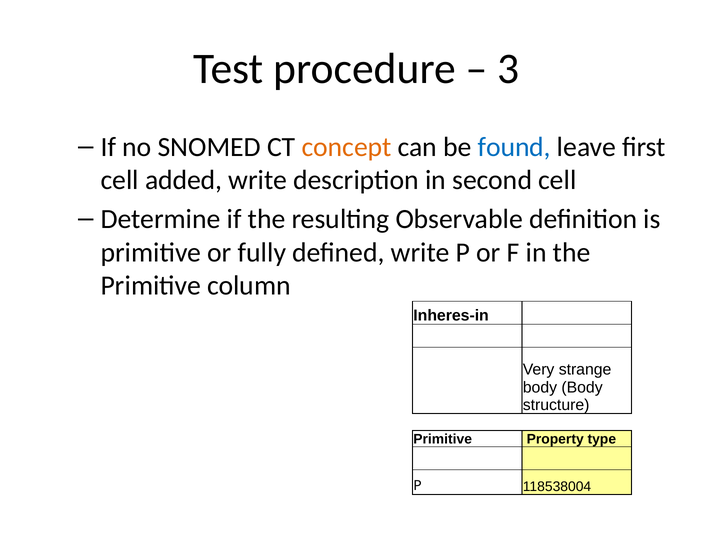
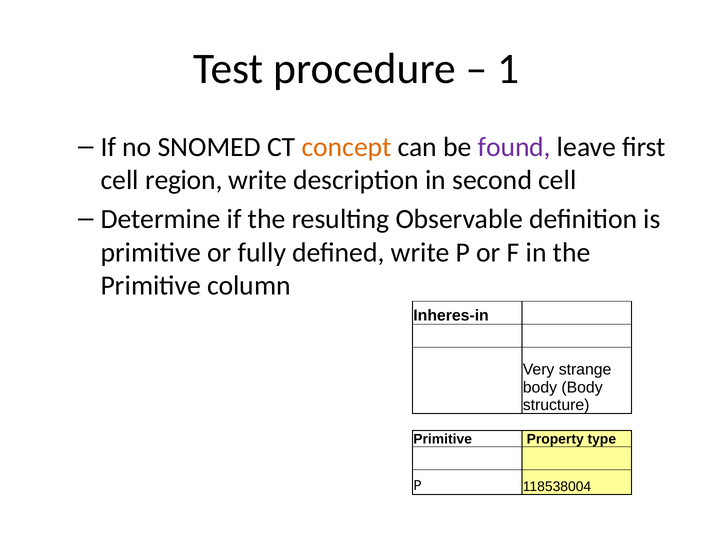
3: 3 -> 1 (508, 69)
found colour: blue -> purple (514, 147)
added: added -> region (184, 180)
